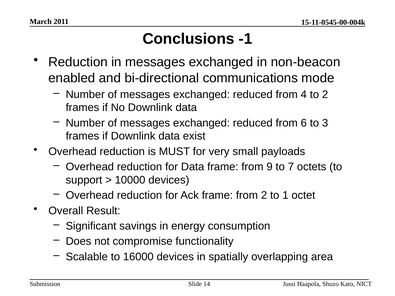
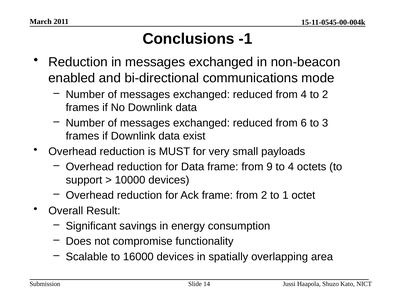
to 7: 7 -> 4 (291, 167)
